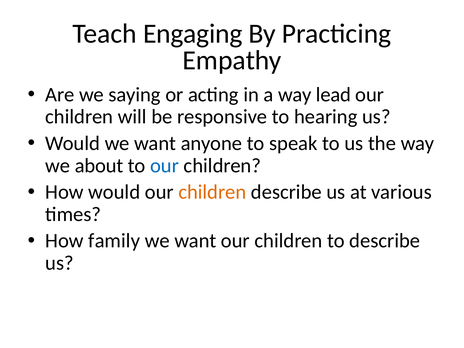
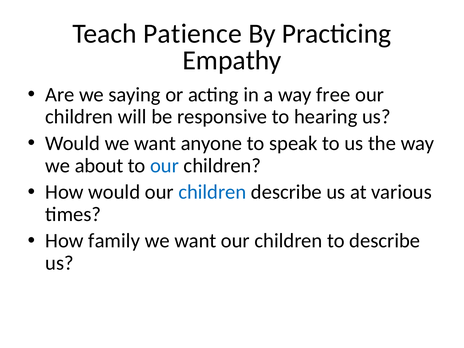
Engaging: Engaging -> Patience (192, 34)
lead: lead -> free (333, 95)
children colour: orange -> blue (212, 192)
